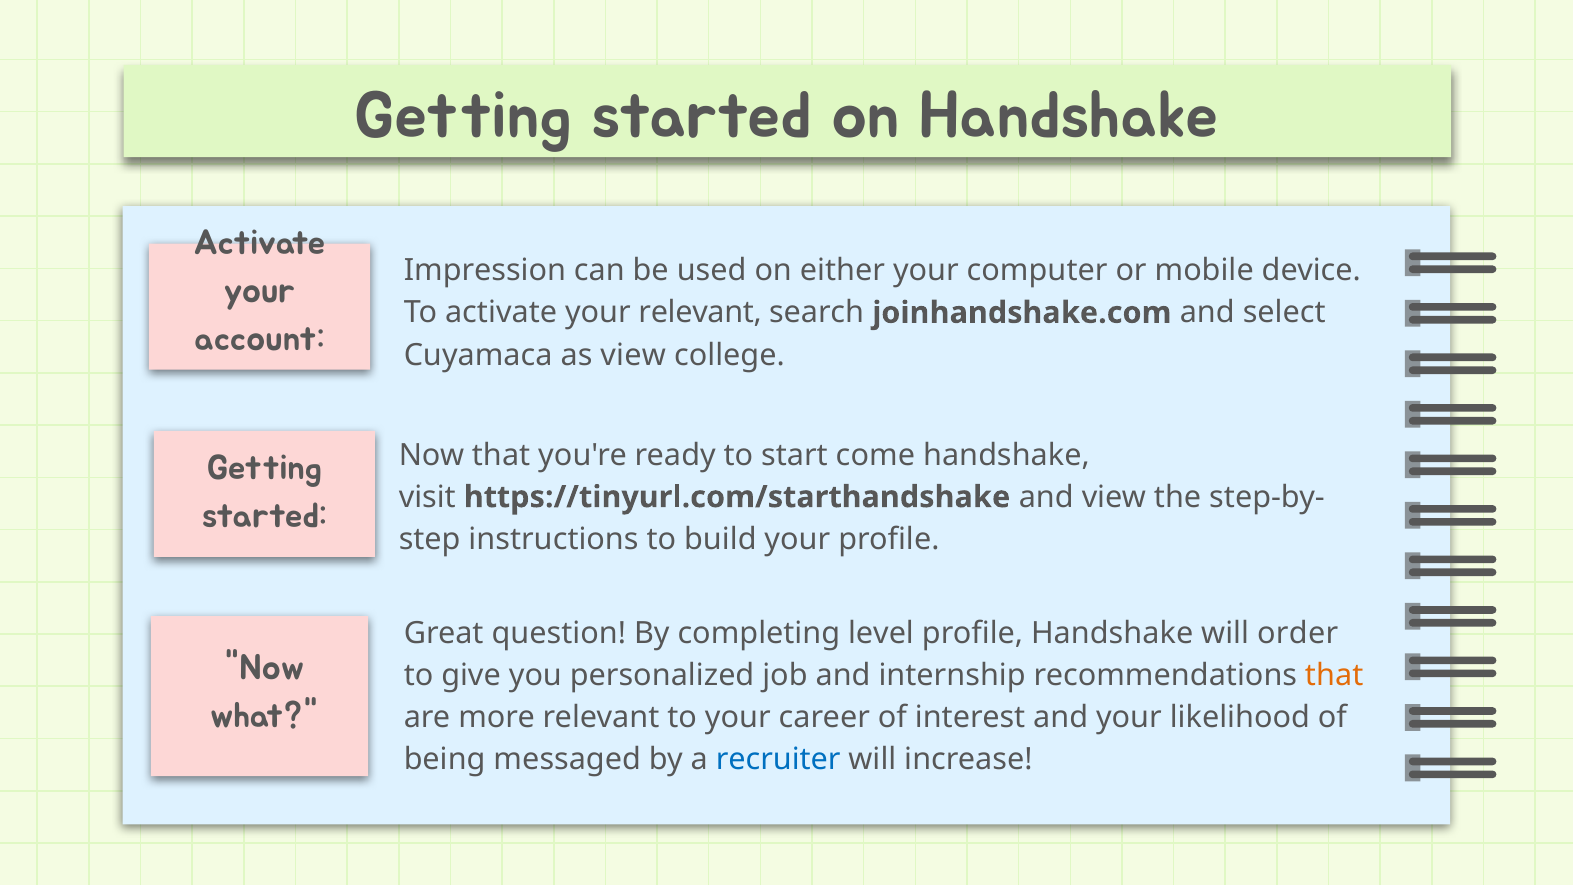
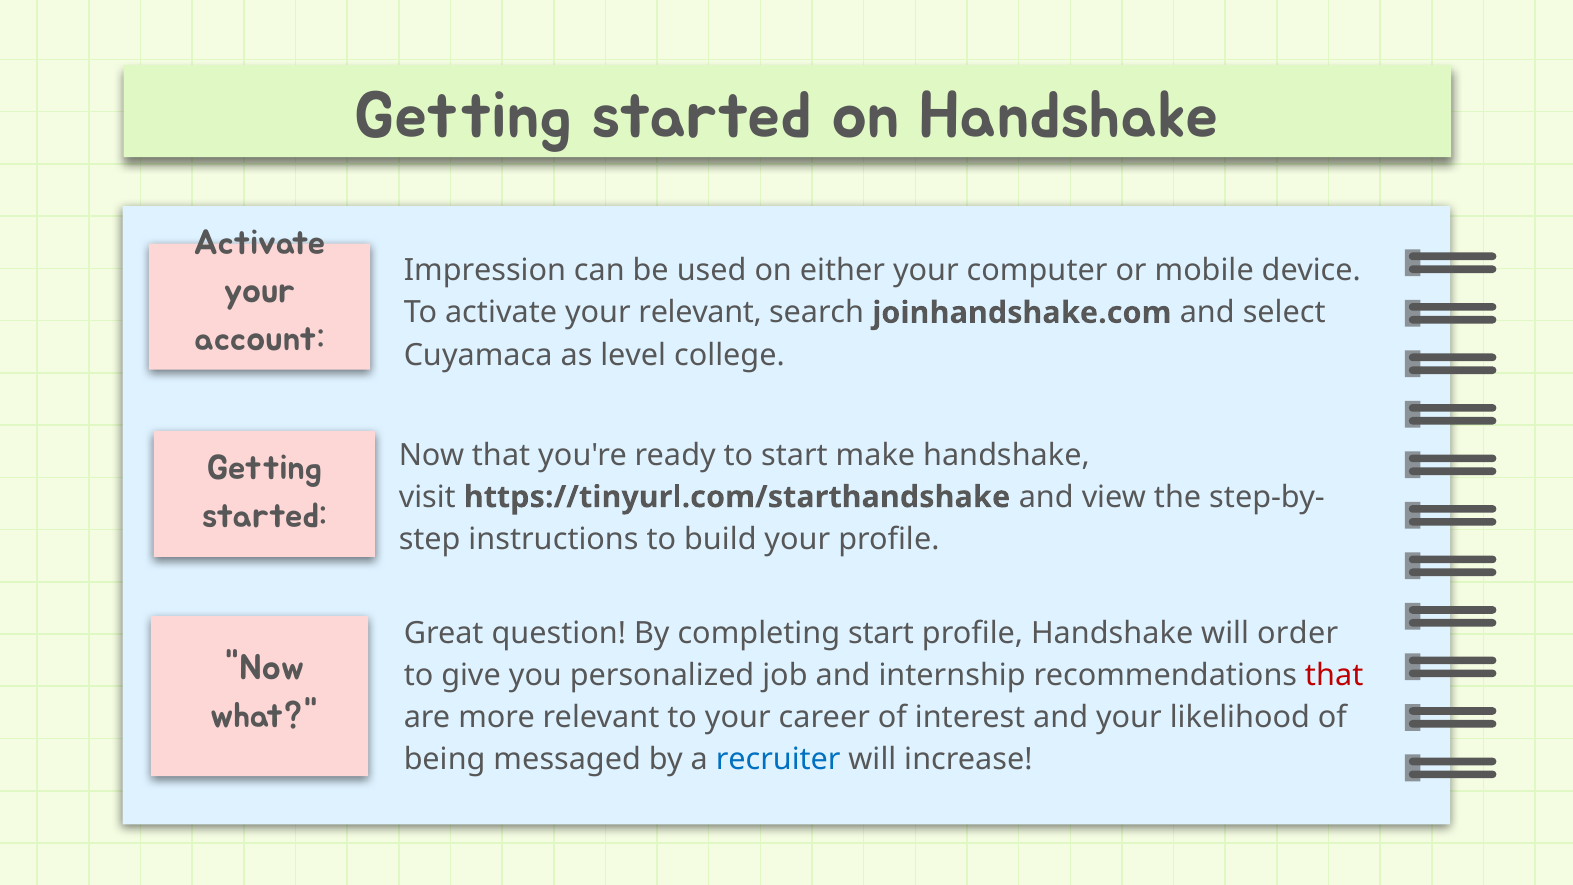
as view: view -> level (633, 355)
come: come -> make (875, 455)
completing level: level -> start (881, 633)
that colour: orange -> red (1334, 675)
